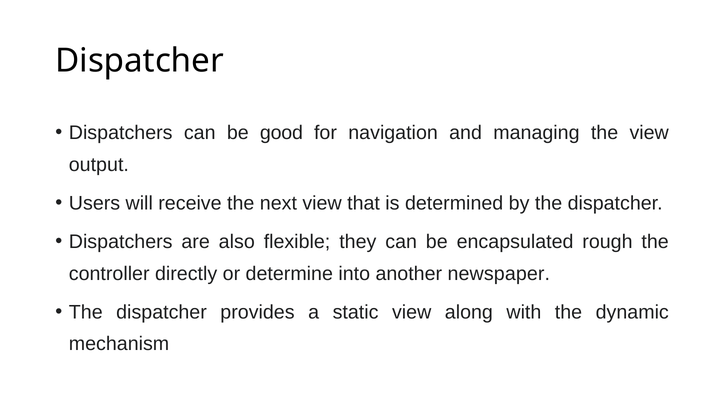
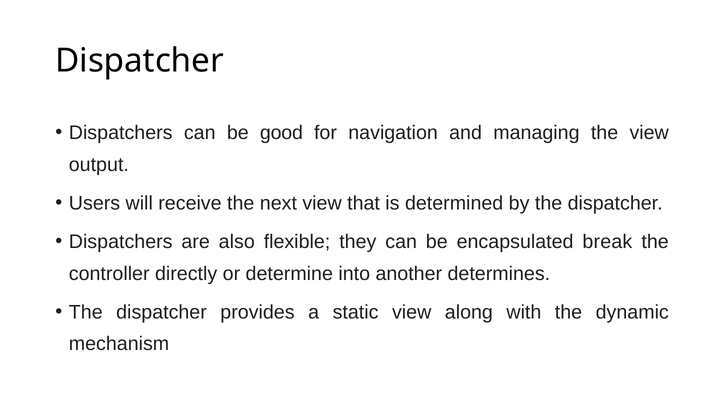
rough: rough -> break (607, 242)
newspaper: newspaper -> determines (499, 273)
